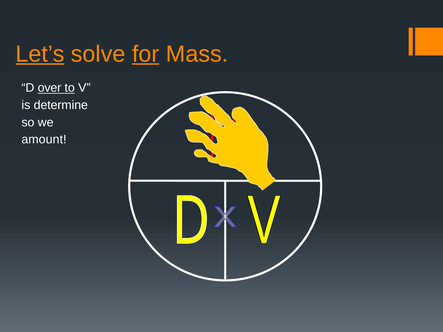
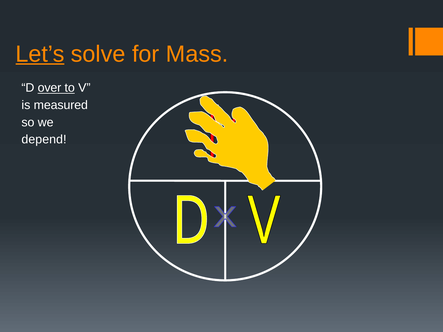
for underline: present -> none (146, 54)
determine: determine -> measured (61, 105)
amount: amount -> depend (44, 140)
